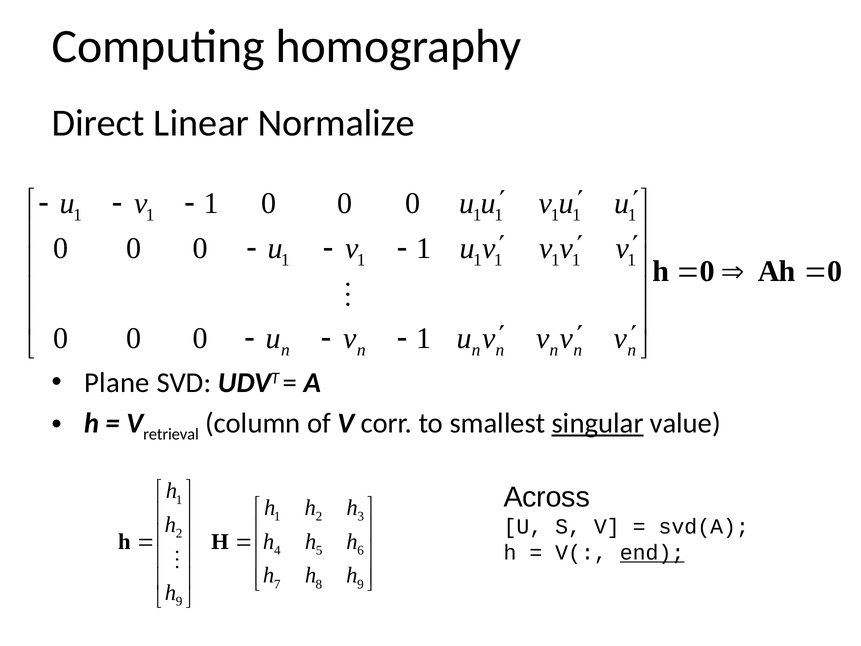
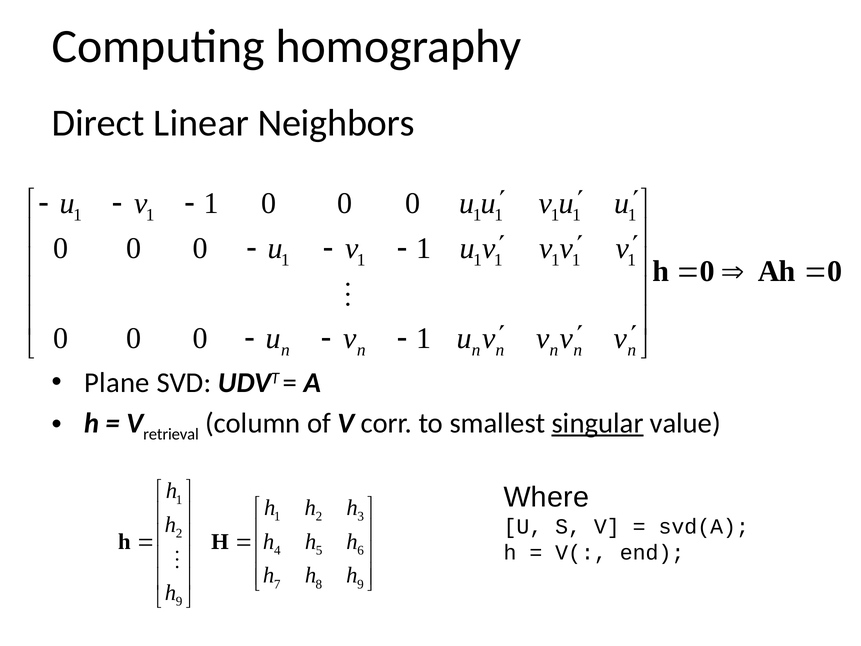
Normalize: Normalize -> Neighbors (336, 123)
Across: Across -> Where (546, 497)
end underline: present -> none (652, 552)
